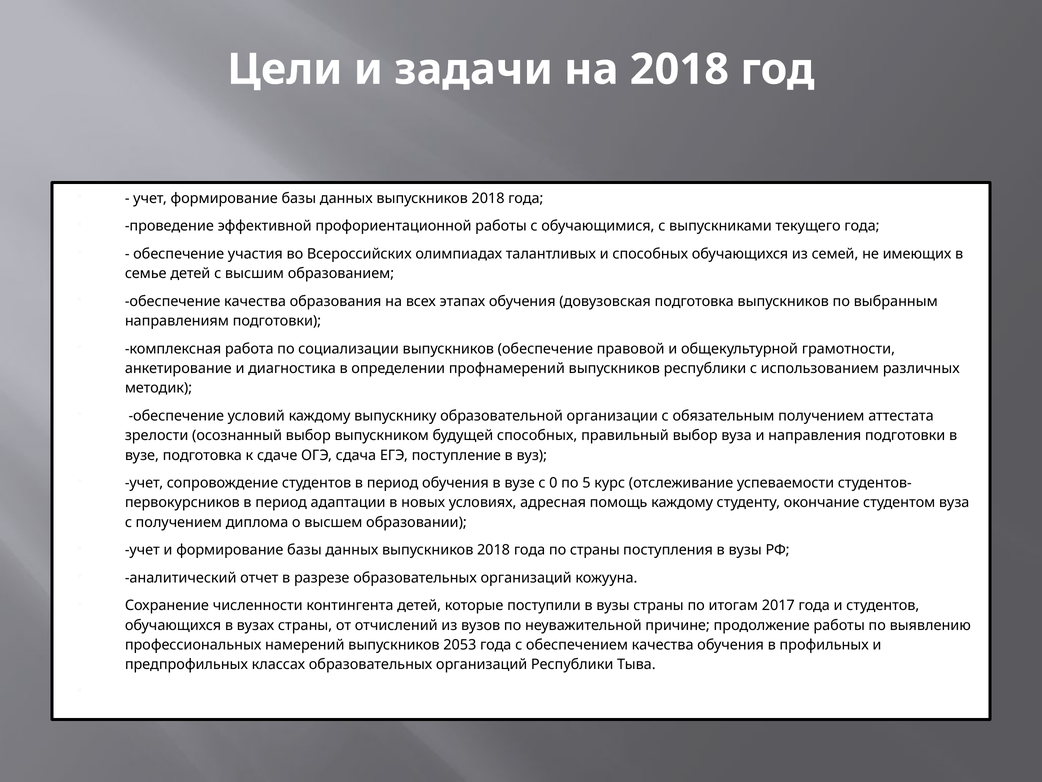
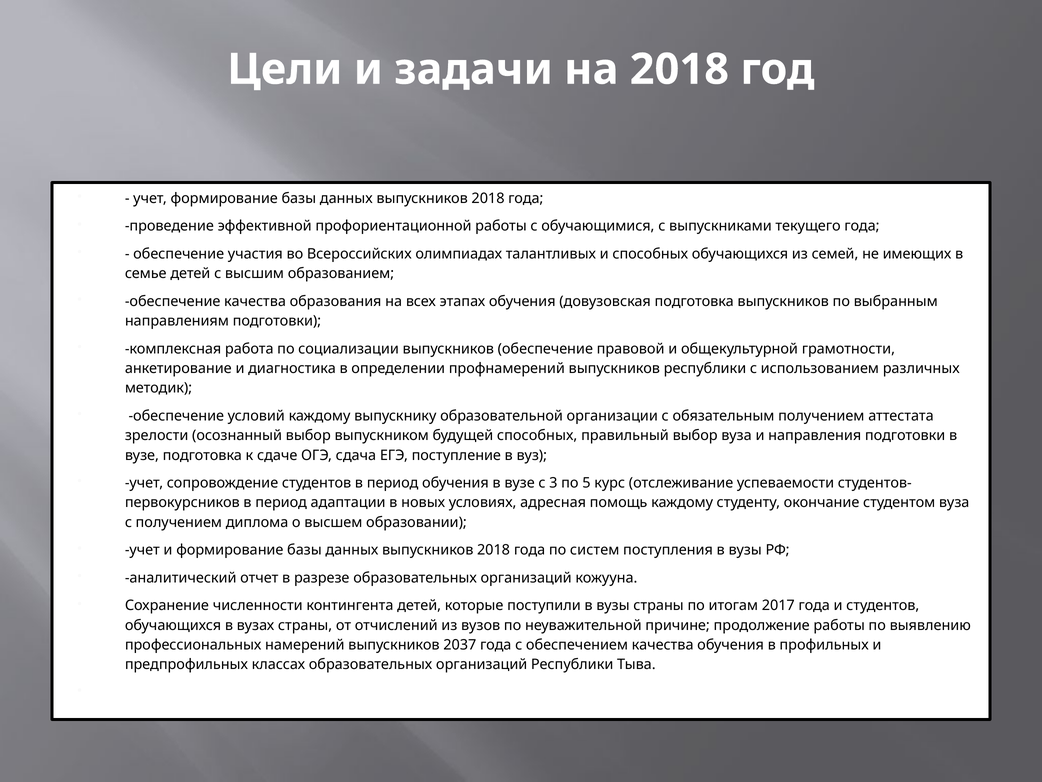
0: 0 -> 3 (553, 483)
по страны: страны -> систем (595, 550)
2053: 2053 -> 2037 (460, 645)
